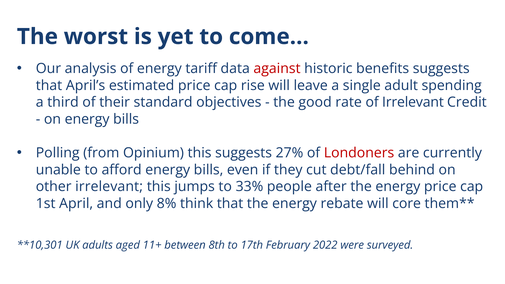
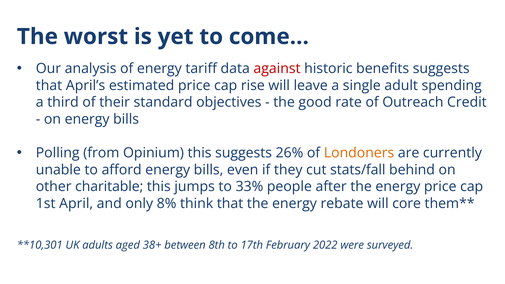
of Irrelevant: Irrelevant -> Outreach (413, 102)
27%: 27% -> 26% (289, 153)
Londoners colour: red -> orange (359, 153)
debt/fall: debt/fall -> stats/fall (358, 170)
other irrelevant: irrelevant -> charitable (109, 187)
11+: 11+ -> 38+ (152, 245)
